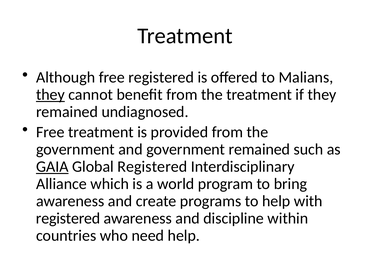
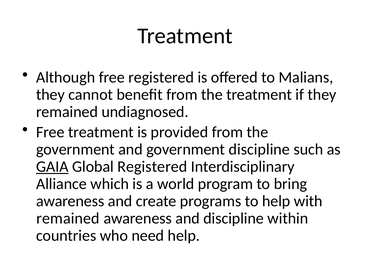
they underline: present -> none (50, 94)
government remained: remained -> discipline (259, 149)
registered: registered -> remained (68, 218)
